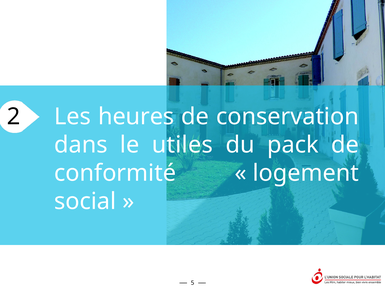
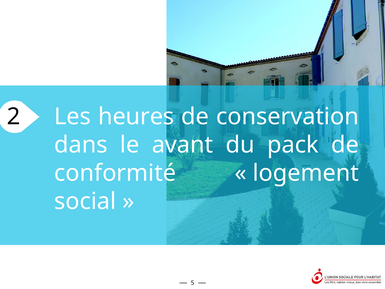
utiles: utiles -> avant (182, 145)
